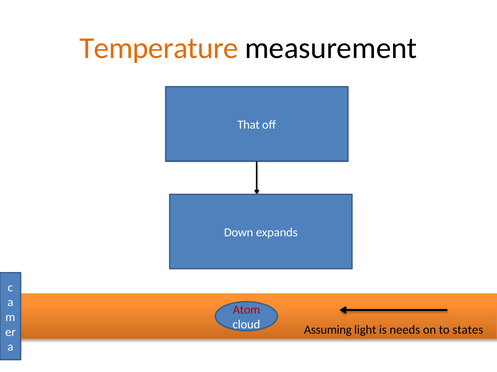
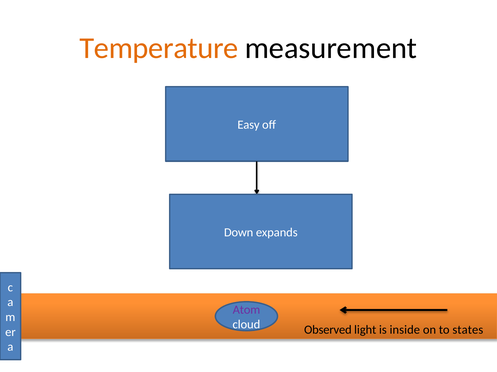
That: That -> Easy (249, 125)
Atom colour: red -> purple (246, 310)
Assuming: Assuming -> Observed (328, 330)
needs: needs -> inside (405, 330)
